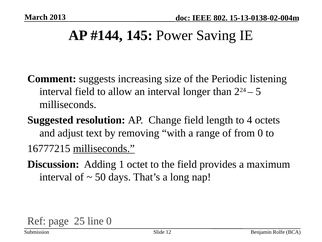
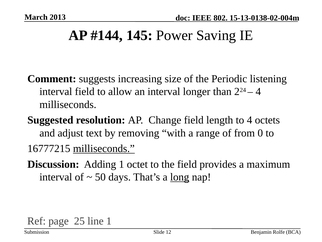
5: 5 -> 4 (258, 91)
long underline: none -> present (180, 177)
line 0: 0 -> 1 (109, 221)
